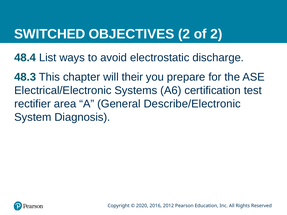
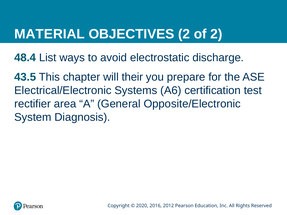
SWITCHED: SWITCHED -> MATERIAL (50, 34)
48.3: 48.3 -> 43.5 (25, 77)
Describe/Electronic: Describe/Electronic -> Opposite/Electronic (192, 104)
